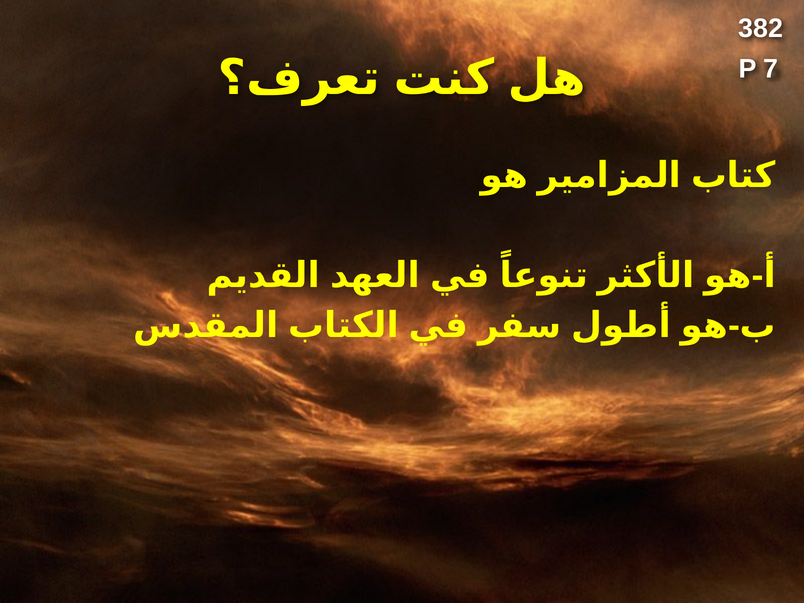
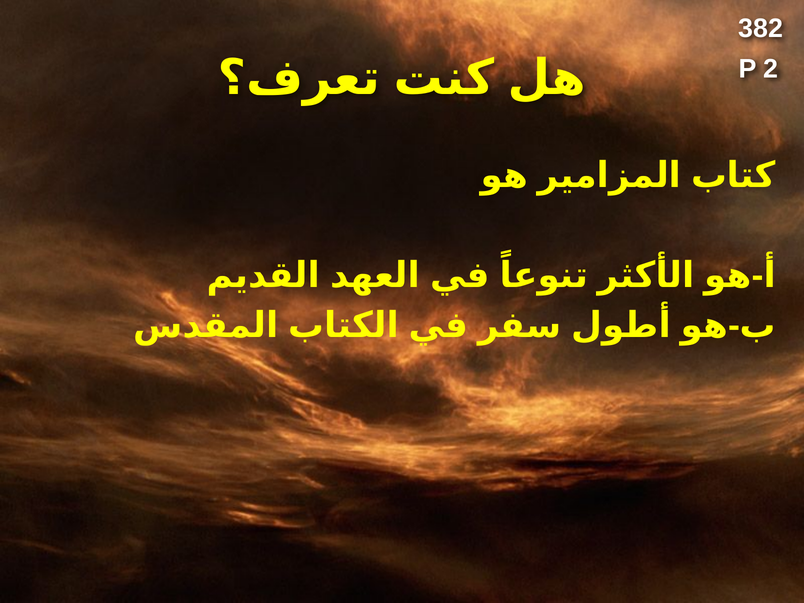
7: 7 -> 2 (771, 69)
